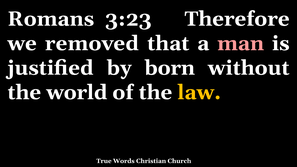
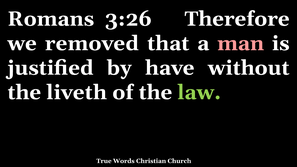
3:23: 3:23 -> 3:26 (128, 19)
born: born -> have (170, 68)
world: world -> liveth (77, 92)
law colour: yellow -> light green (199, 92)
